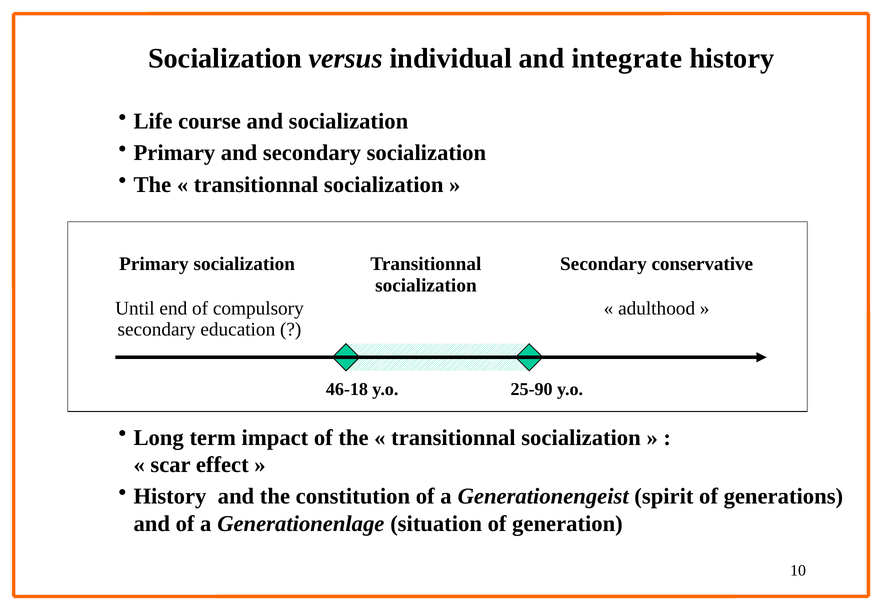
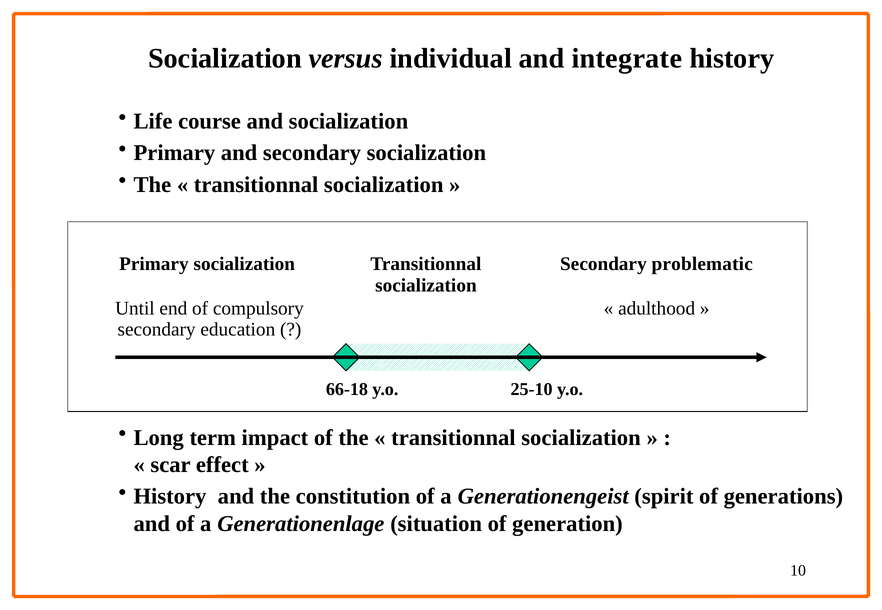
conservative: conservative -> problematic (702, 264)
46-18: 46-18 -> 66-18 (347, 390)
25-90: 25-90 -> 25-10 (532, 390)
